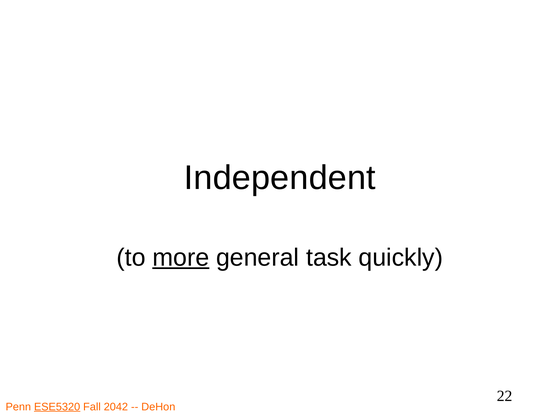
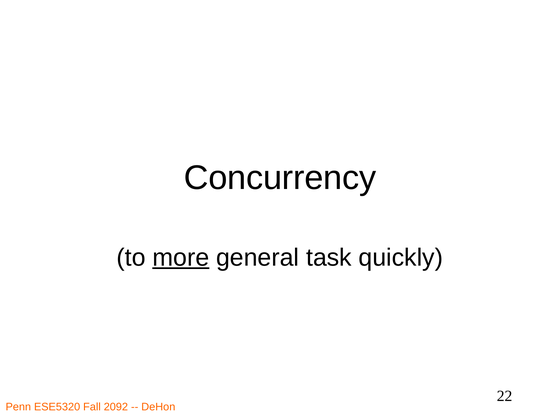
Independent: Independent -> Concurrency (280, 178)
ESE5320 underline: present -> none (57, 407)
2042: 2042 -> 2092 (116, 407)
